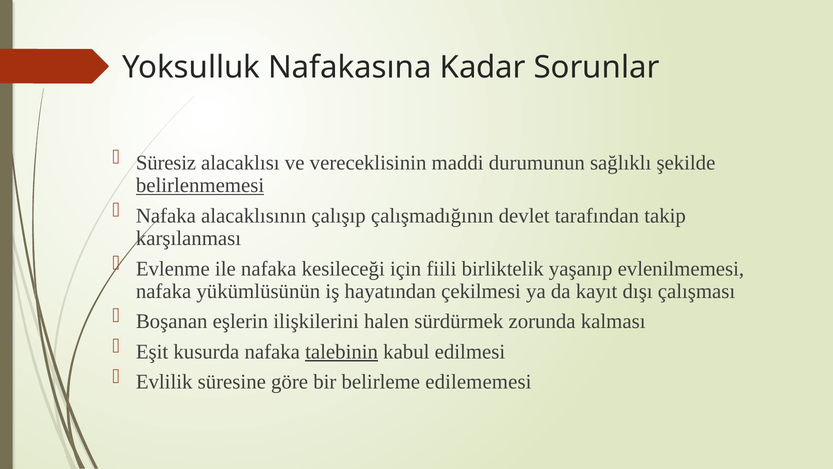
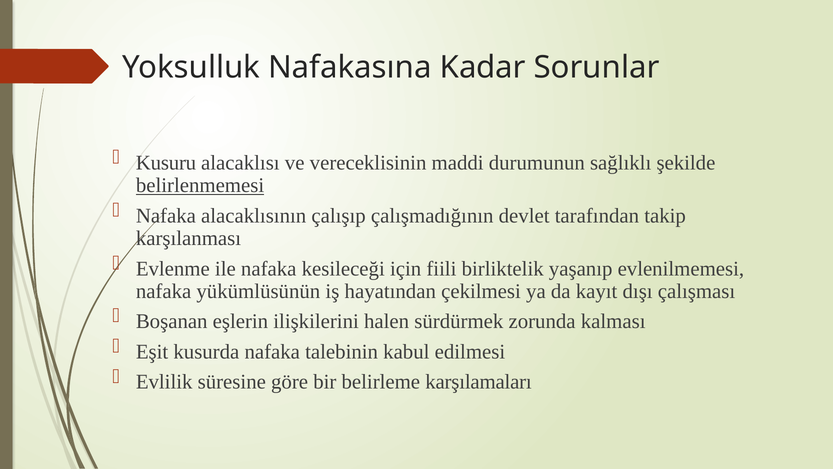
Süresiz: Süresiz -> Kusuru (166, 163)
talebinin underline: present -> none (342, 351)
edilememesi: edilememesi -> karşılamaları (479, 382)
